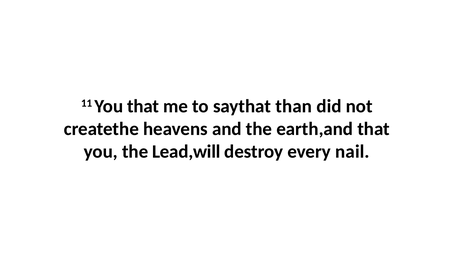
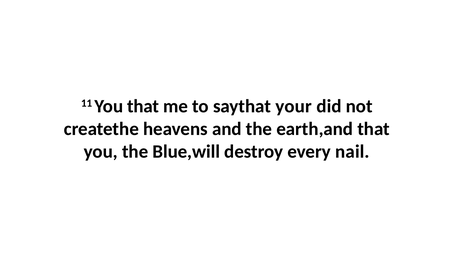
than: than -> your (294, 106)
Lead,will: Lead,will -> Blue,will (186, 152)
